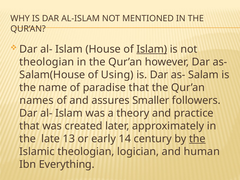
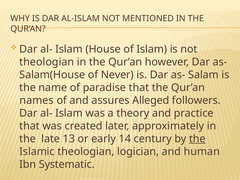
Islam underline: present -> none (152, 49)
Using: Using -> Never (117, 75)
Smaller: Smaller -> Alleged (151, 100)
Everything: Everything -> Systematic (67, 164)
